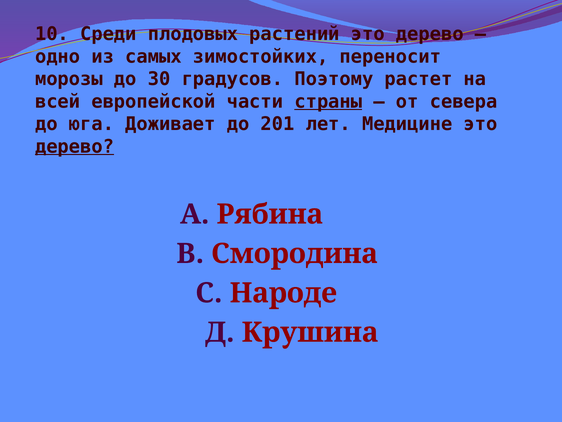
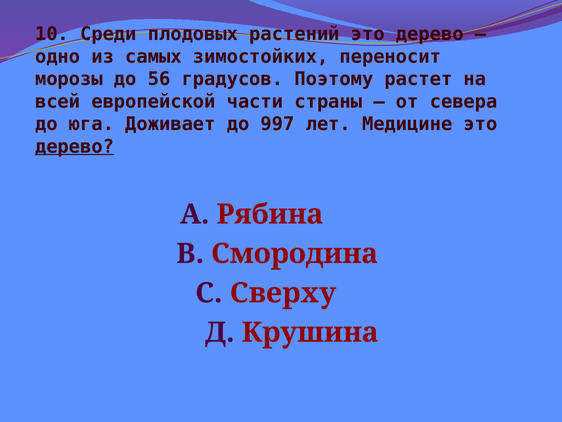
30: 30 -> 56 (159, 79)
страны underline: present -> none (328, 101)
201: 201 -> 997 (278, 124)
Народе: Народе -> Сверху (283, 293)
